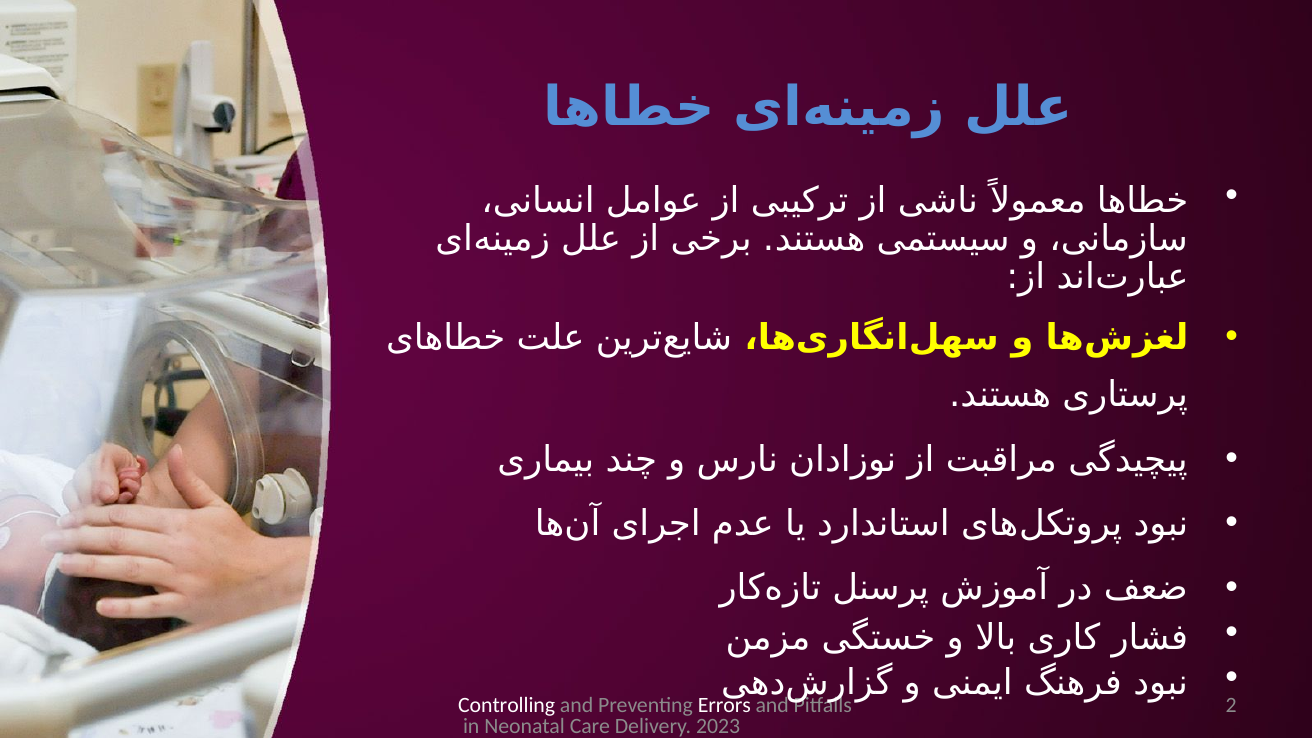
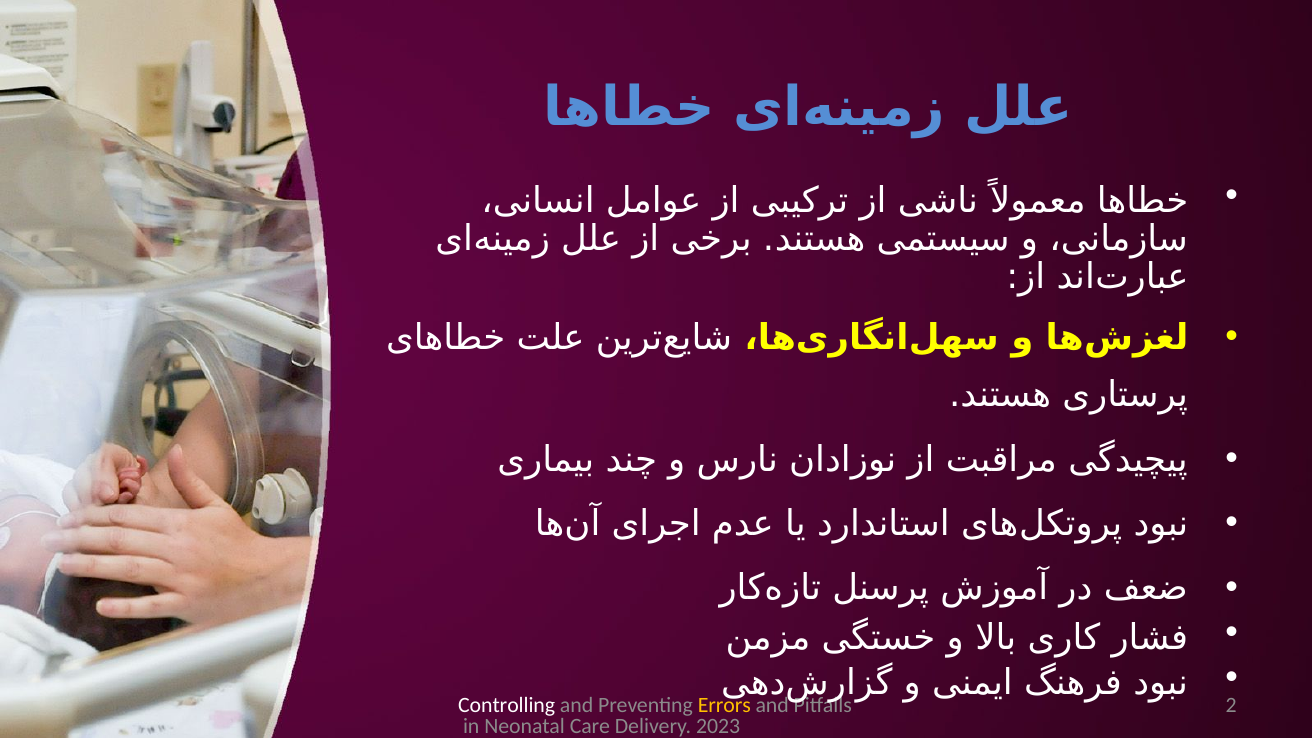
Errors colour: white -> yellow (724, 705)
